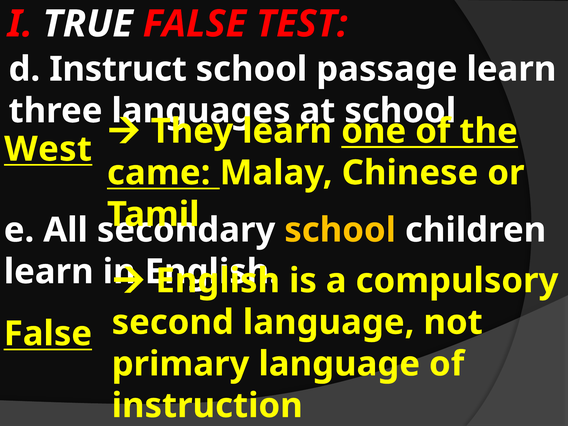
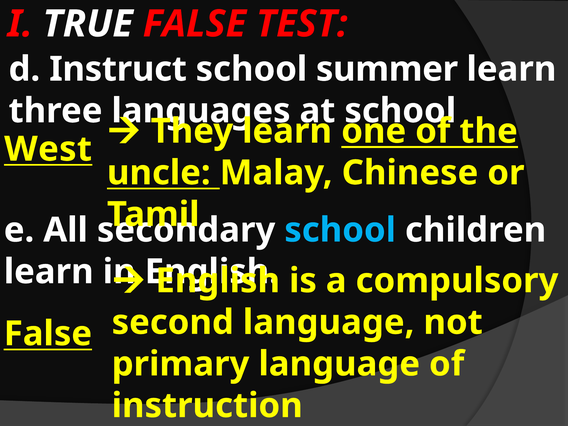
passage: passage -> summer (387, 69)
came: came -> uncle (159, 173)
school colour: yellow -> light blue (340, 230)
